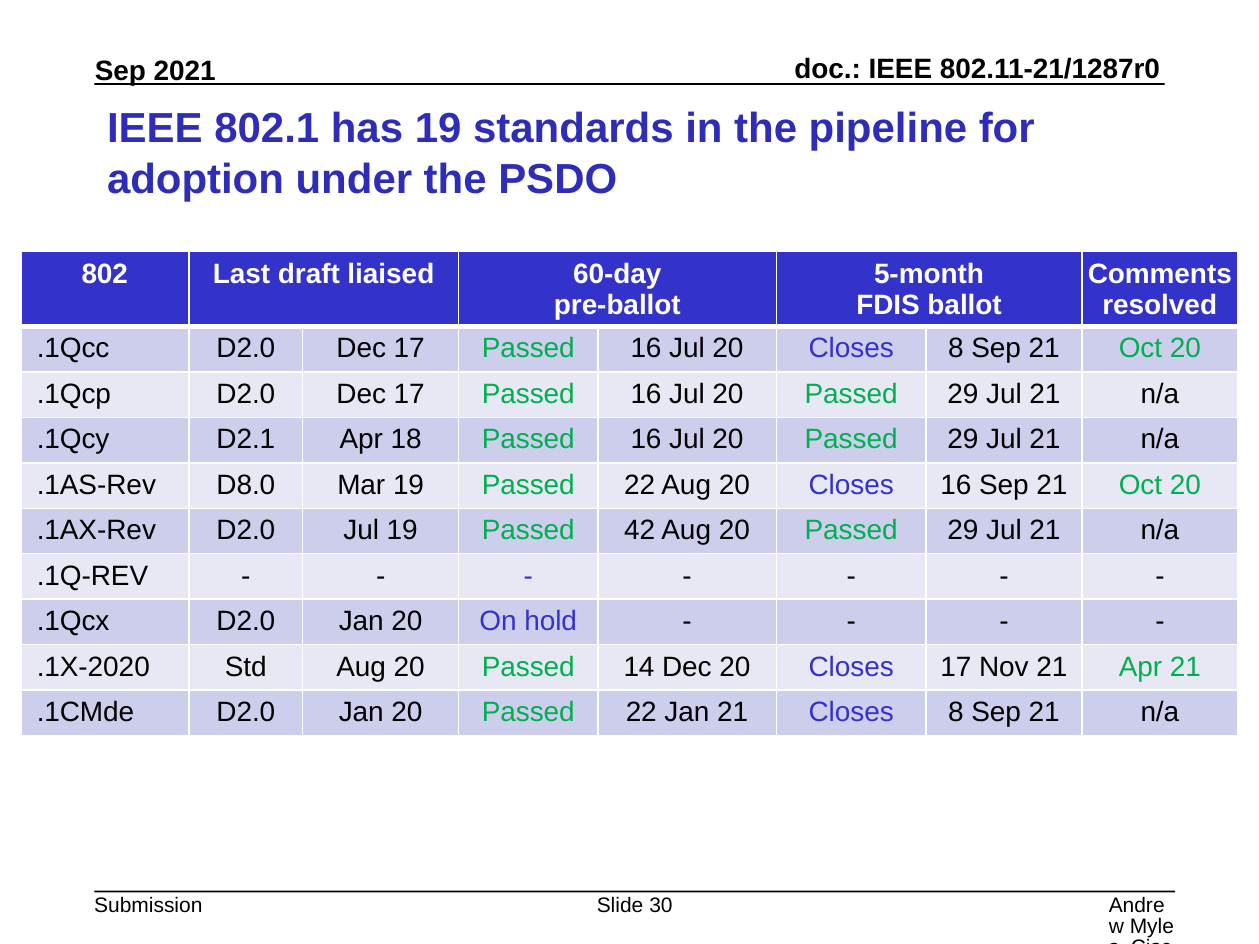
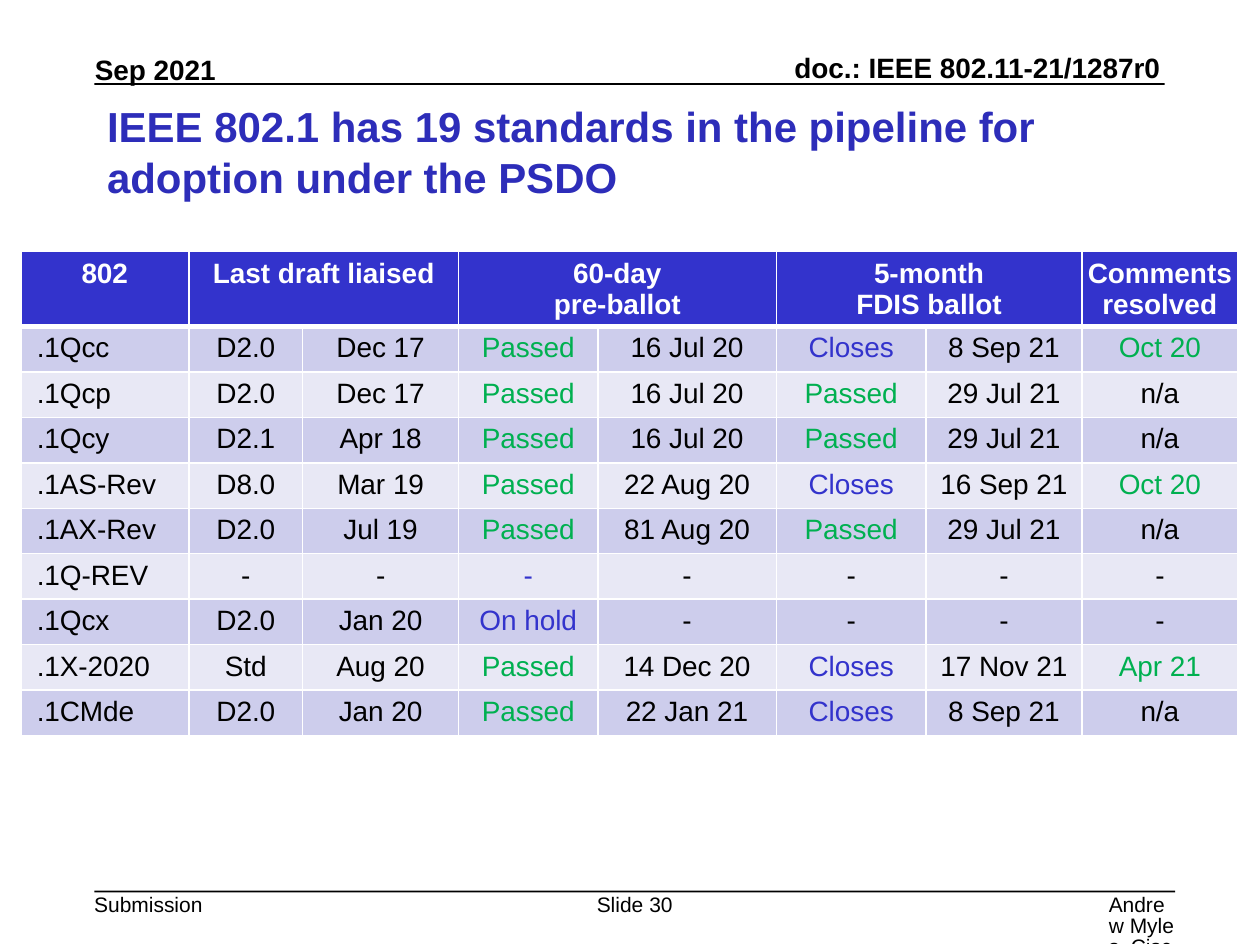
42: 42 -> 81 (640, 531)
